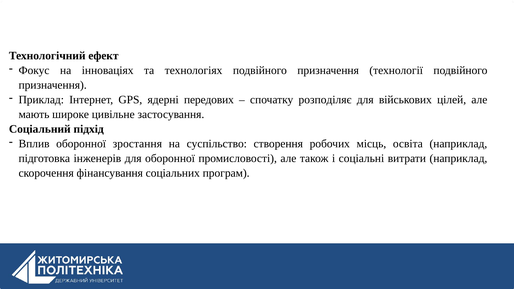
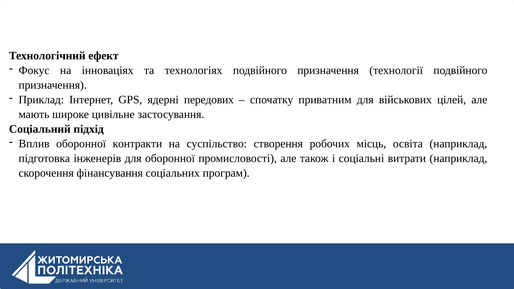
розподіляє: розподіляє -> приватним (325, 100)
зростання: зростання -> контракти (137, 144)
